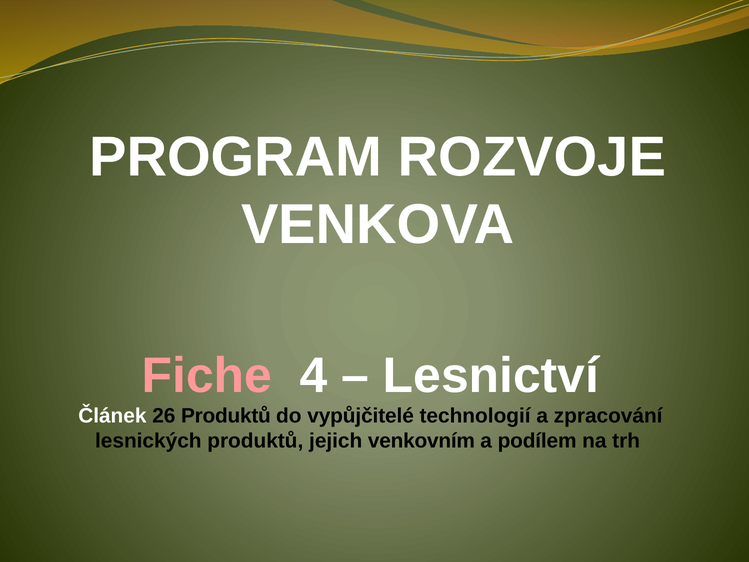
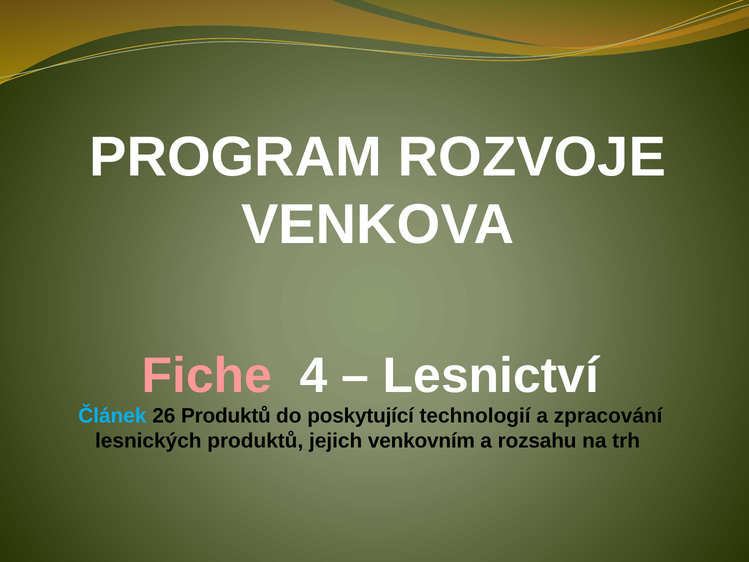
Článek colour: white -> light blue (112, 416)
vypůjčitelé: vypůjčitelé -> poskytující (361, 416)
podílem: podílem -> rozsahu (537, 441)
